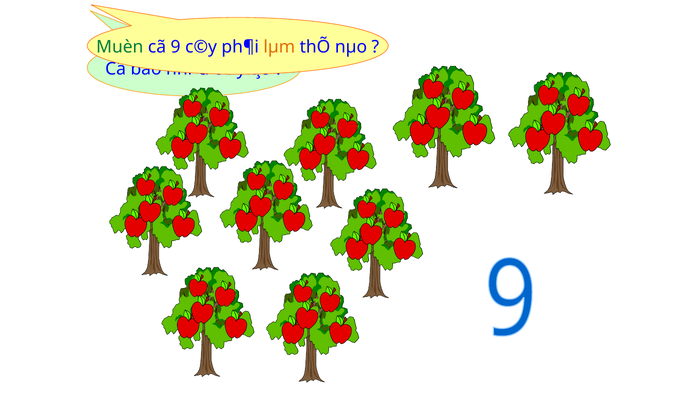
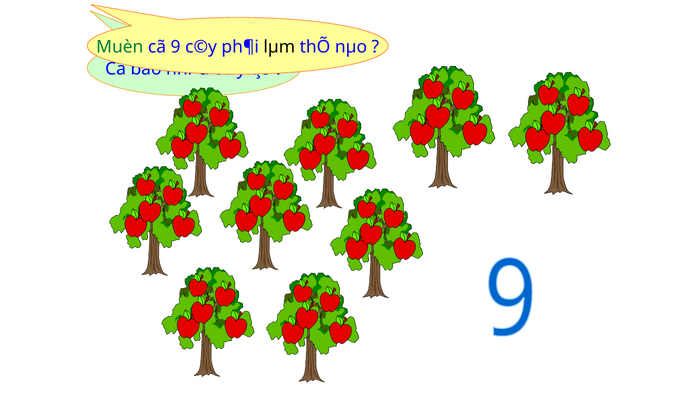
lµm colour: orange -> black (279, 47)
